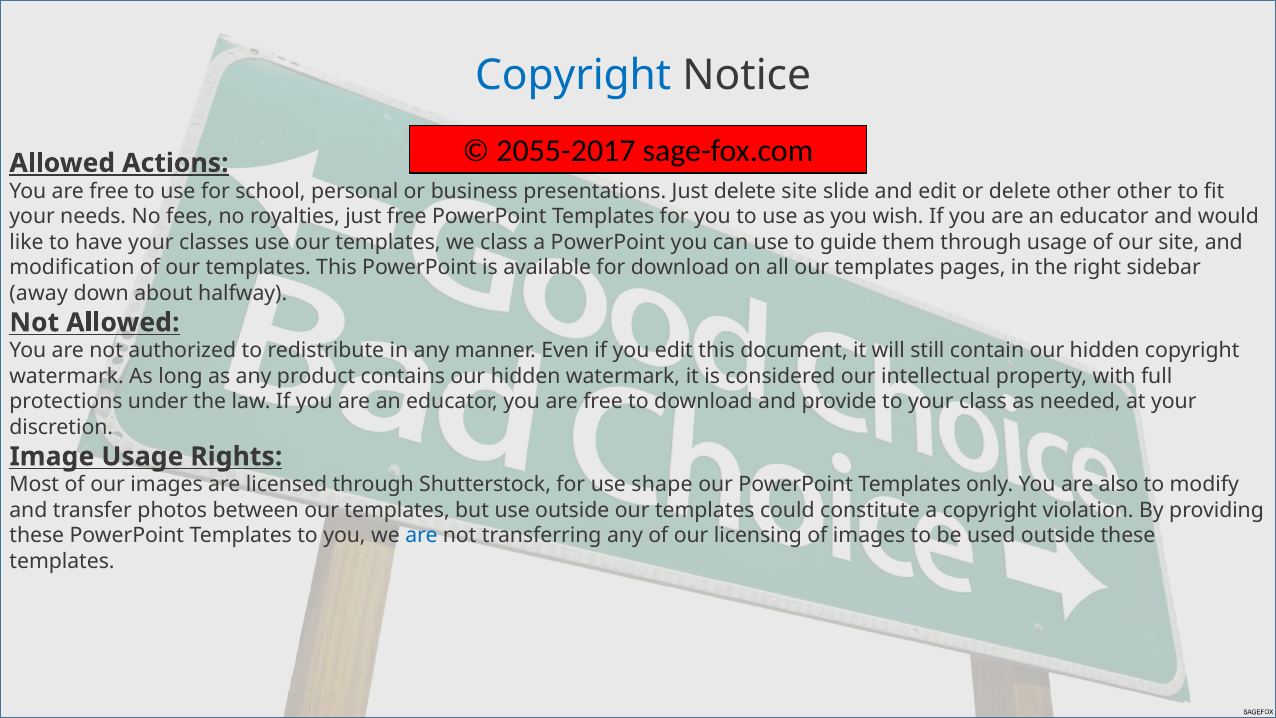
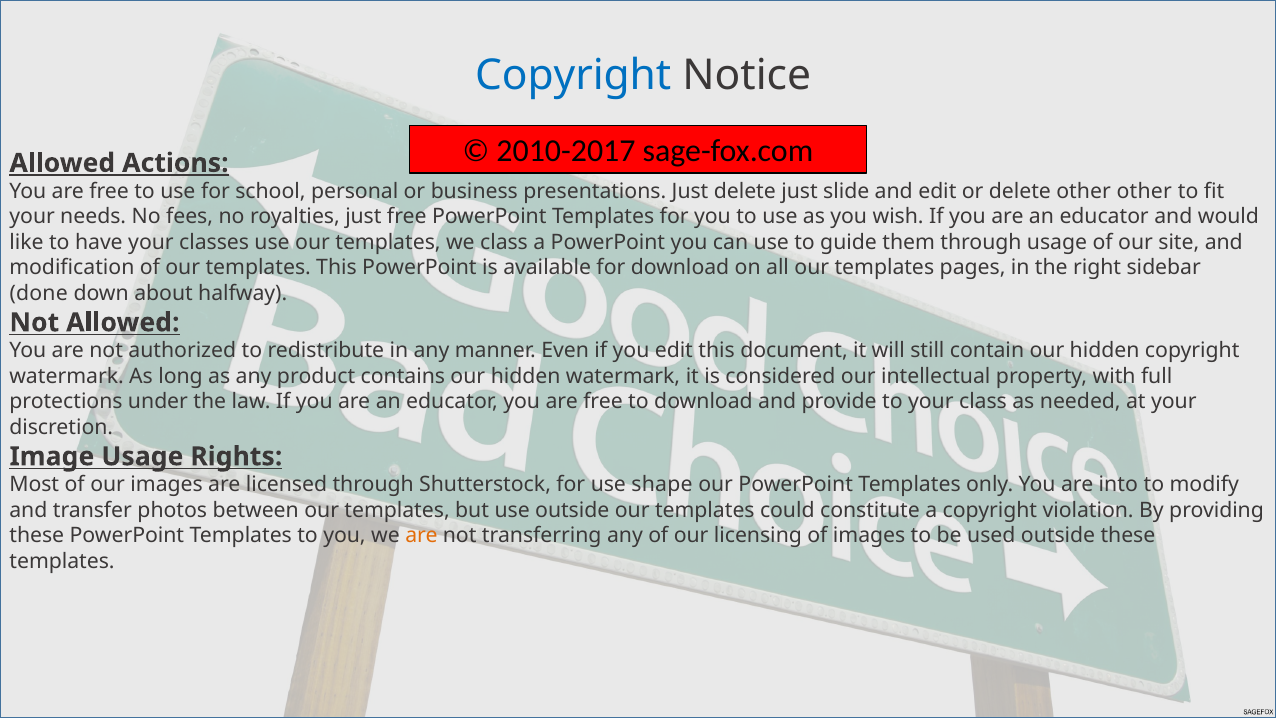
2055-2017: 2055-2017 -> 2010-2017 (566, 151)
delete site: site -> just (800, 191)
away: away -> done (39, 293)
also: also -> into (1118, 485)
are colour: blue -> orange (421, 536)
